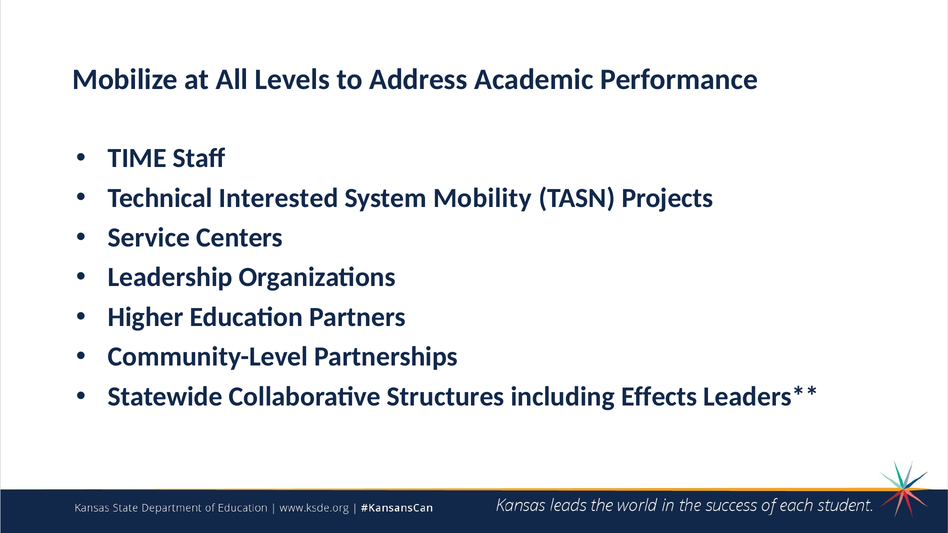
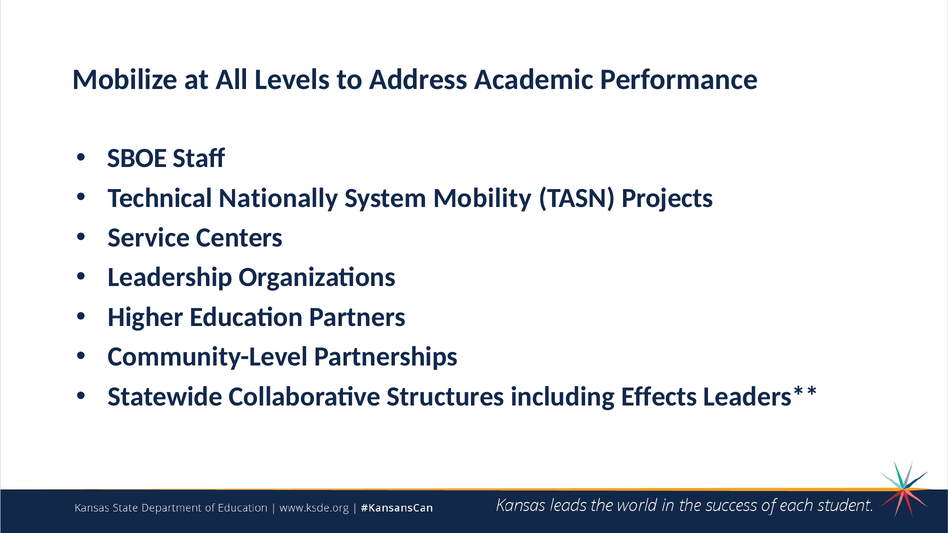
TIME: TIME -> SBOE (137, 158)
Interested: Interested -> Nationally (279, 198)
